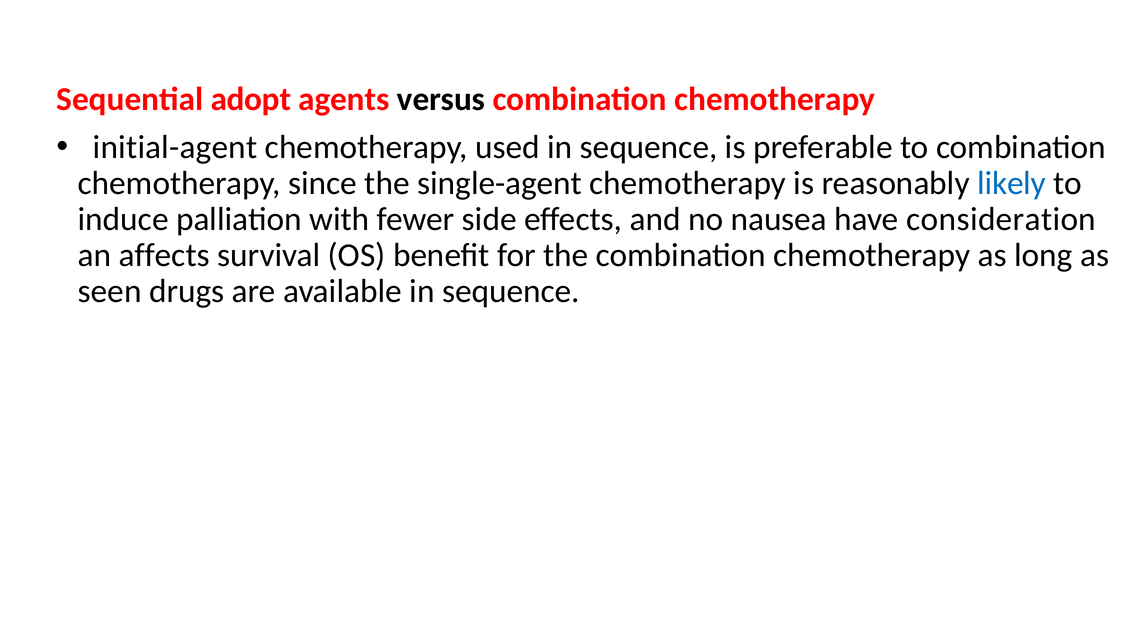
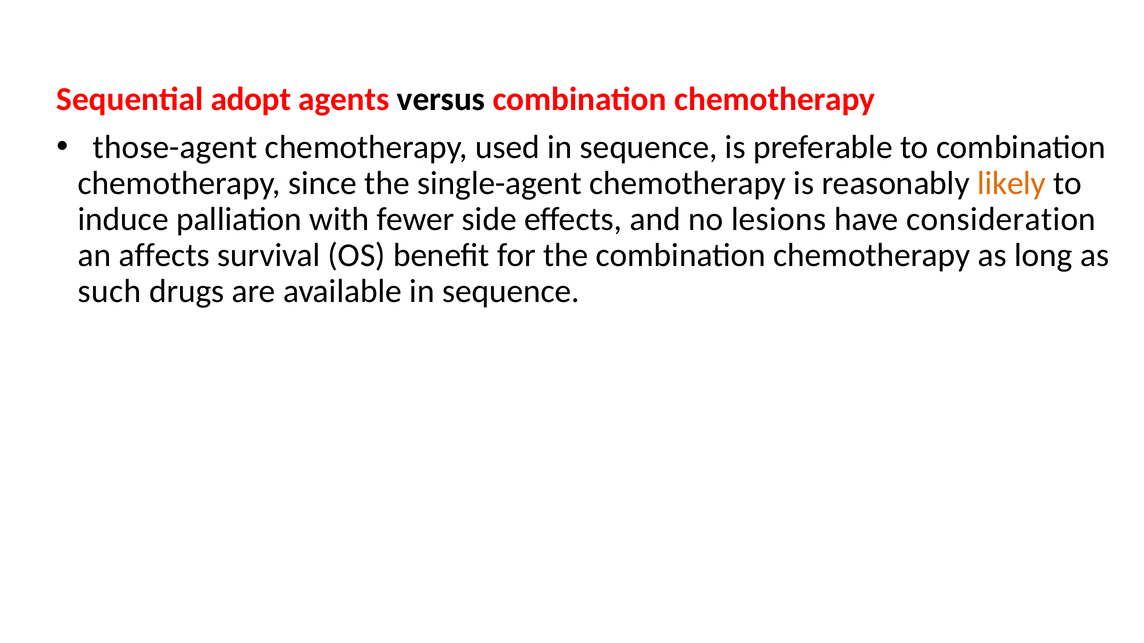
initial-agent: initial-agent -> those-agent (175, 147)
likely colour: blue -> orange (1012, 183)
nausea: nausea -> lesions (779, 219)
seen: seen -> such (110, 292)
